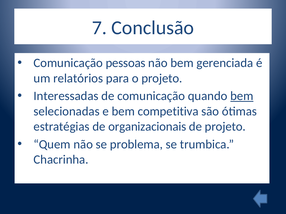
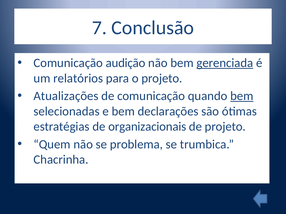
pessoas: pessoas -> audição (126, 63)
gerenciada underline: none -> present (225, 63)
Interessadas: Interessadas -> Atualizações (66, 96)
competitiva: competitiva -> declarações (168, 111)
